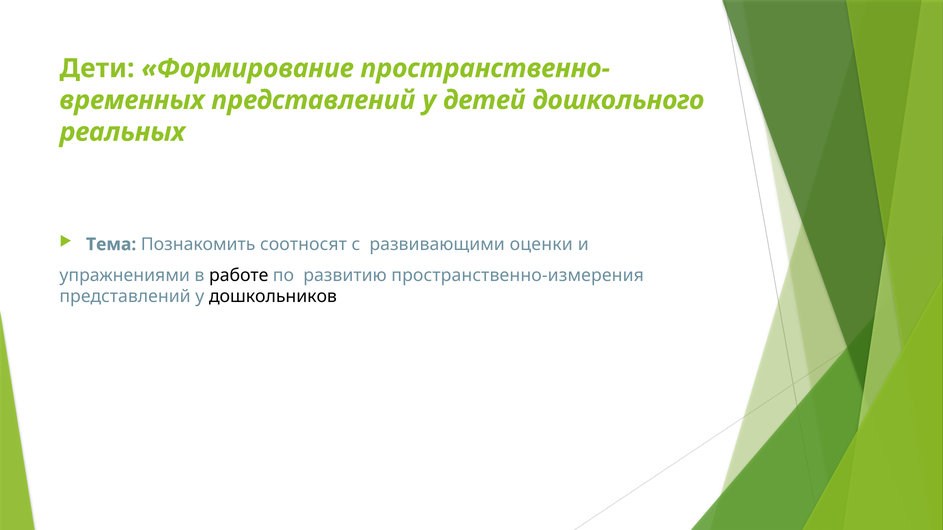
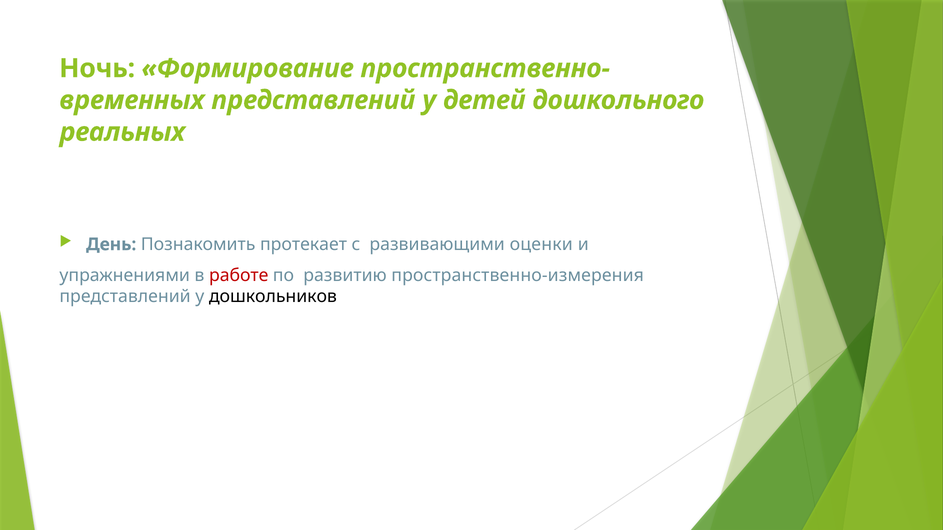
Дети: Дети -> Ночь (97, 68)
Тема: Тема -> День (111, 245)
соотносят: соотносят -> протекает (304, 245)
работе colour: black -> red (239, 276)
